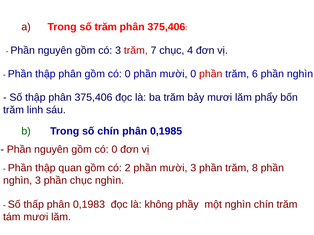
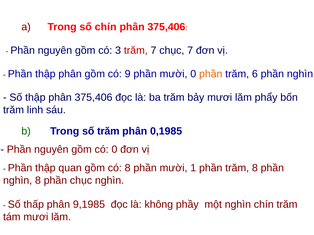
số trăm: trăm -> chín (106, 27)
chục 4: 4 -> 7 (190, 50)
phân gồm có 0: 0 -> 9 (128, 74)
phần colour: red -> orange (211, 74)
số chín: chín -> trăm (108, 132)
có 2: 2 -> 8 (128, 168)
mười 3: 3 -> 1 (193, 168)
nghìn 3: 3 -> 8 (38, 181)
0,1983: 0,1983 -> 9,1985 (89, 205)
